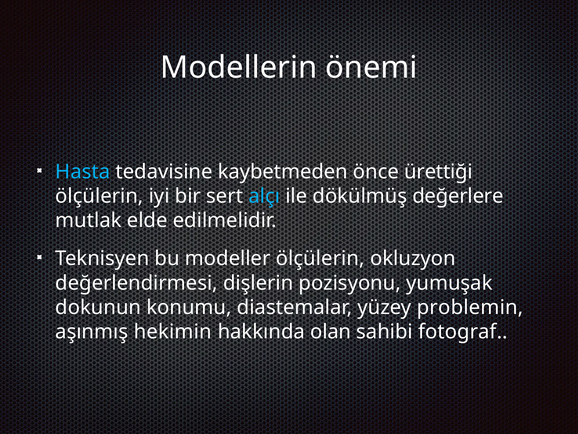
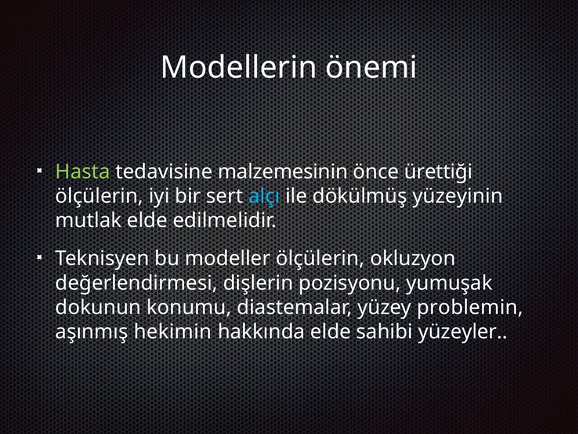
Hasta colour: light blue -> light green (83, 172)
kaybetmeden: kaybetmeden -> malzemesinin (283, 172)
değerlere: değerlere -> yüzeyinin (458, 196)
hakkında olan: olan -> elde (331, 331)
fotograf: fotograf -> yüzeyler (463, 331)
